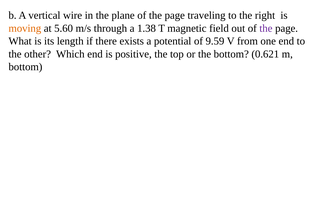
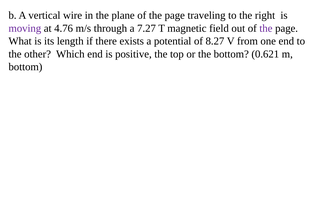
moving colour: orange -> purple (25, 28)
5.60: 5.60 -> 4.76 (64, 28)
1.38: 1.38 -> 7.27 (147, 28)
9.59: 9.59 -> 8.27 (215, 41)
